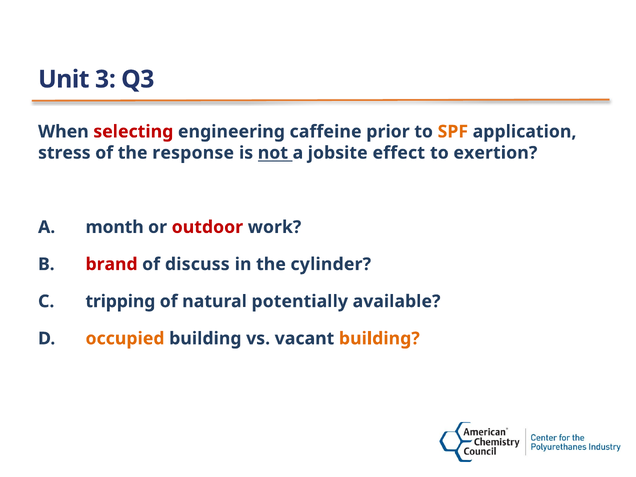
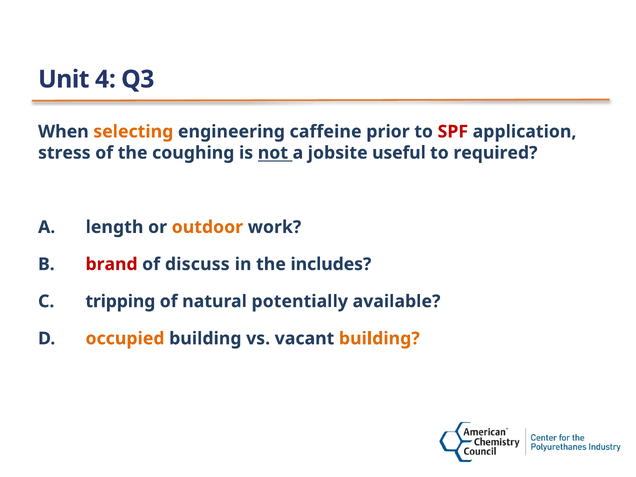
3: 3 -> 4 (105, 79)
selecting colour: red -> orange (133, 132)
SPF colour: orange -> red (453, 132)
response: response -> coughing (193, 153)
effect: effect -> useful (399, 153)
exertion: exertion -> required (495, 153)
month: month -> length (114, 227)
outdoor colour: red -> orange (207, 227)
cylinder: cylinder -> includes (331, 264)
